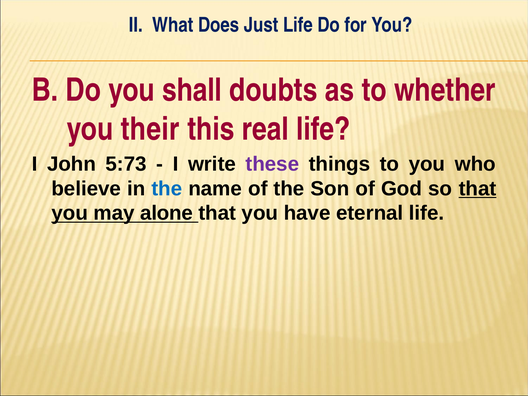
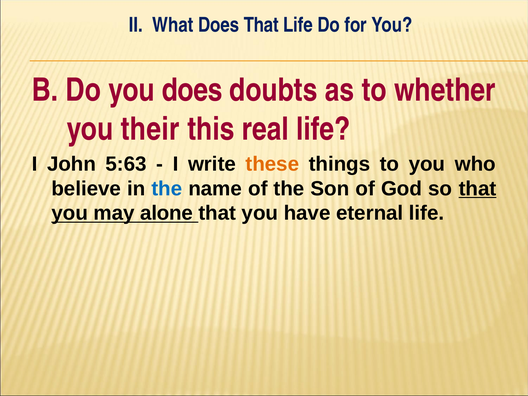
Does Just: Just -> That (261, 25)
you shall: shall -> does (192, 90)
5:73: 5:73 -> 5:63 (126, 164)
these colour: purple -> orange (272, 164)
